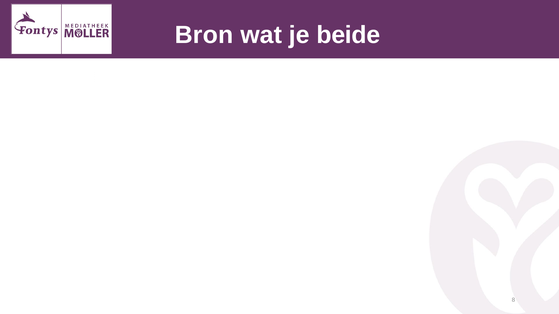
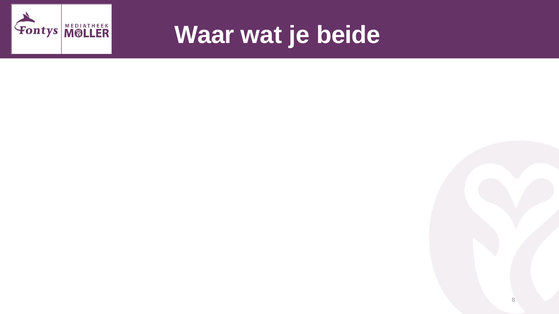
Bron: Bron -> Waar (204, 35)
